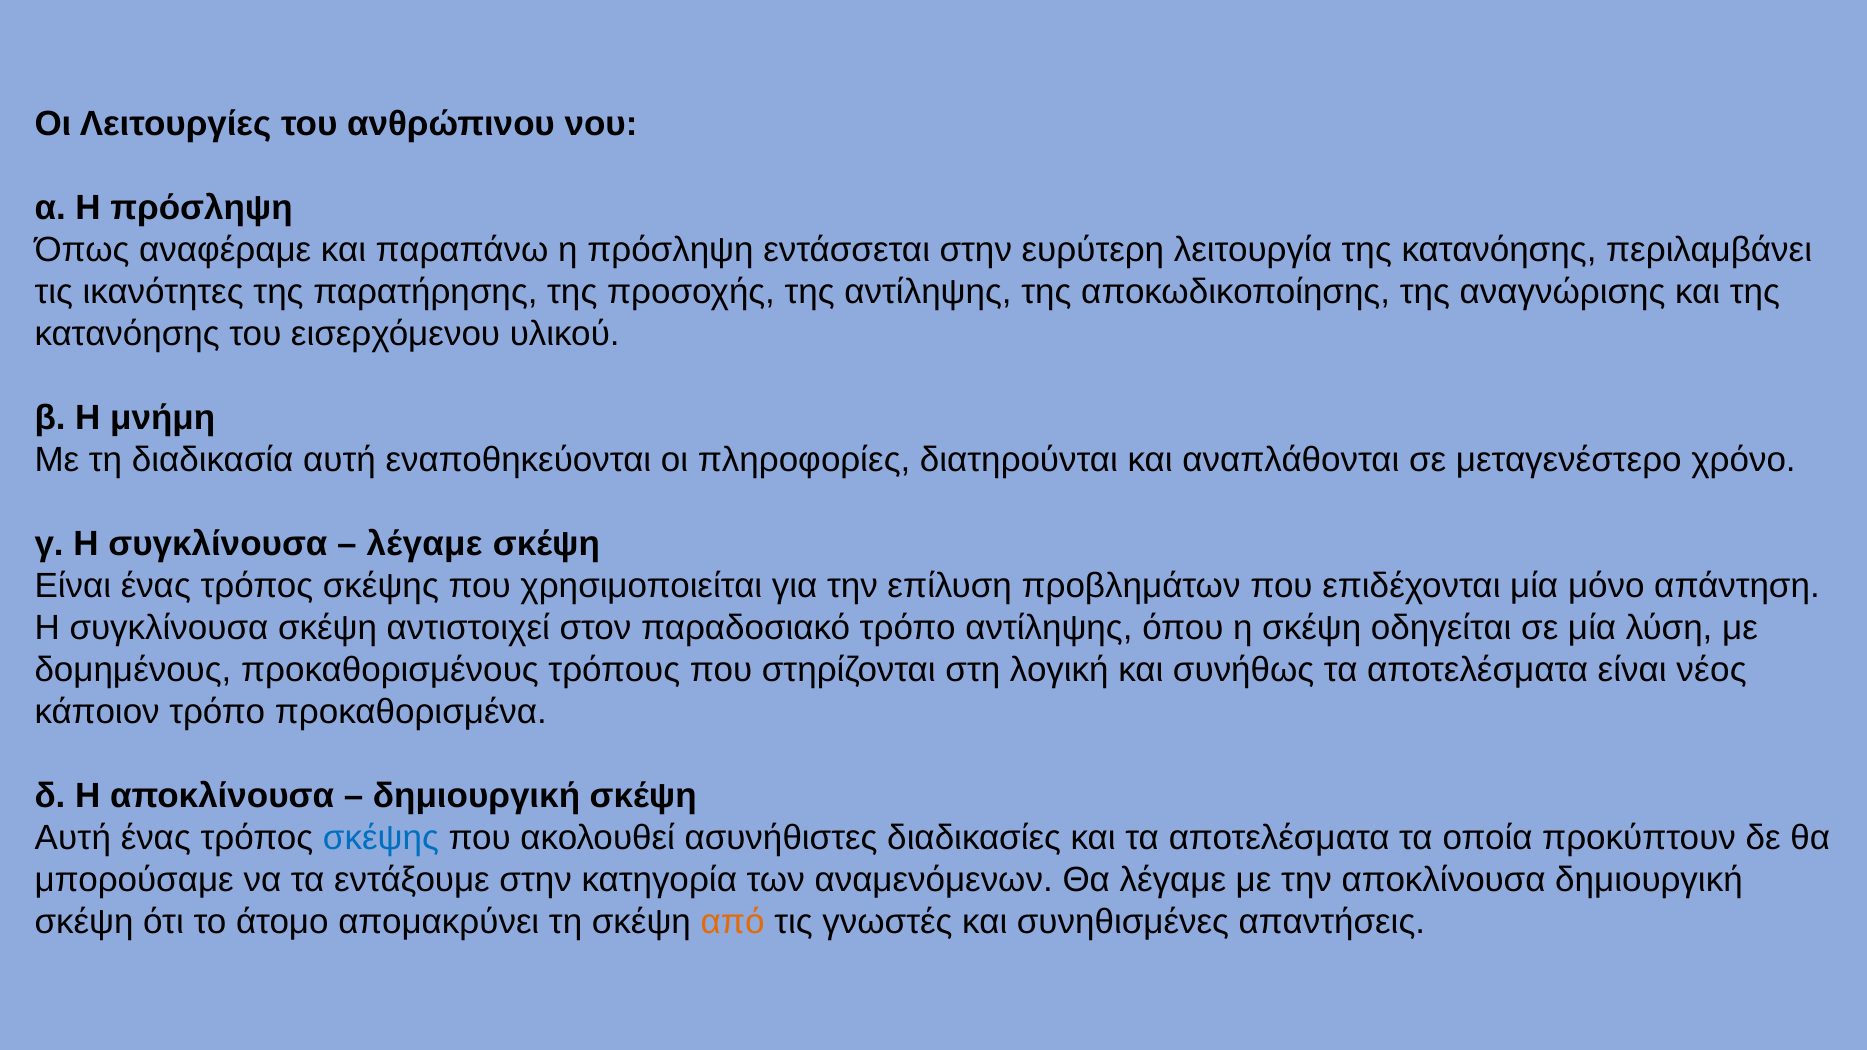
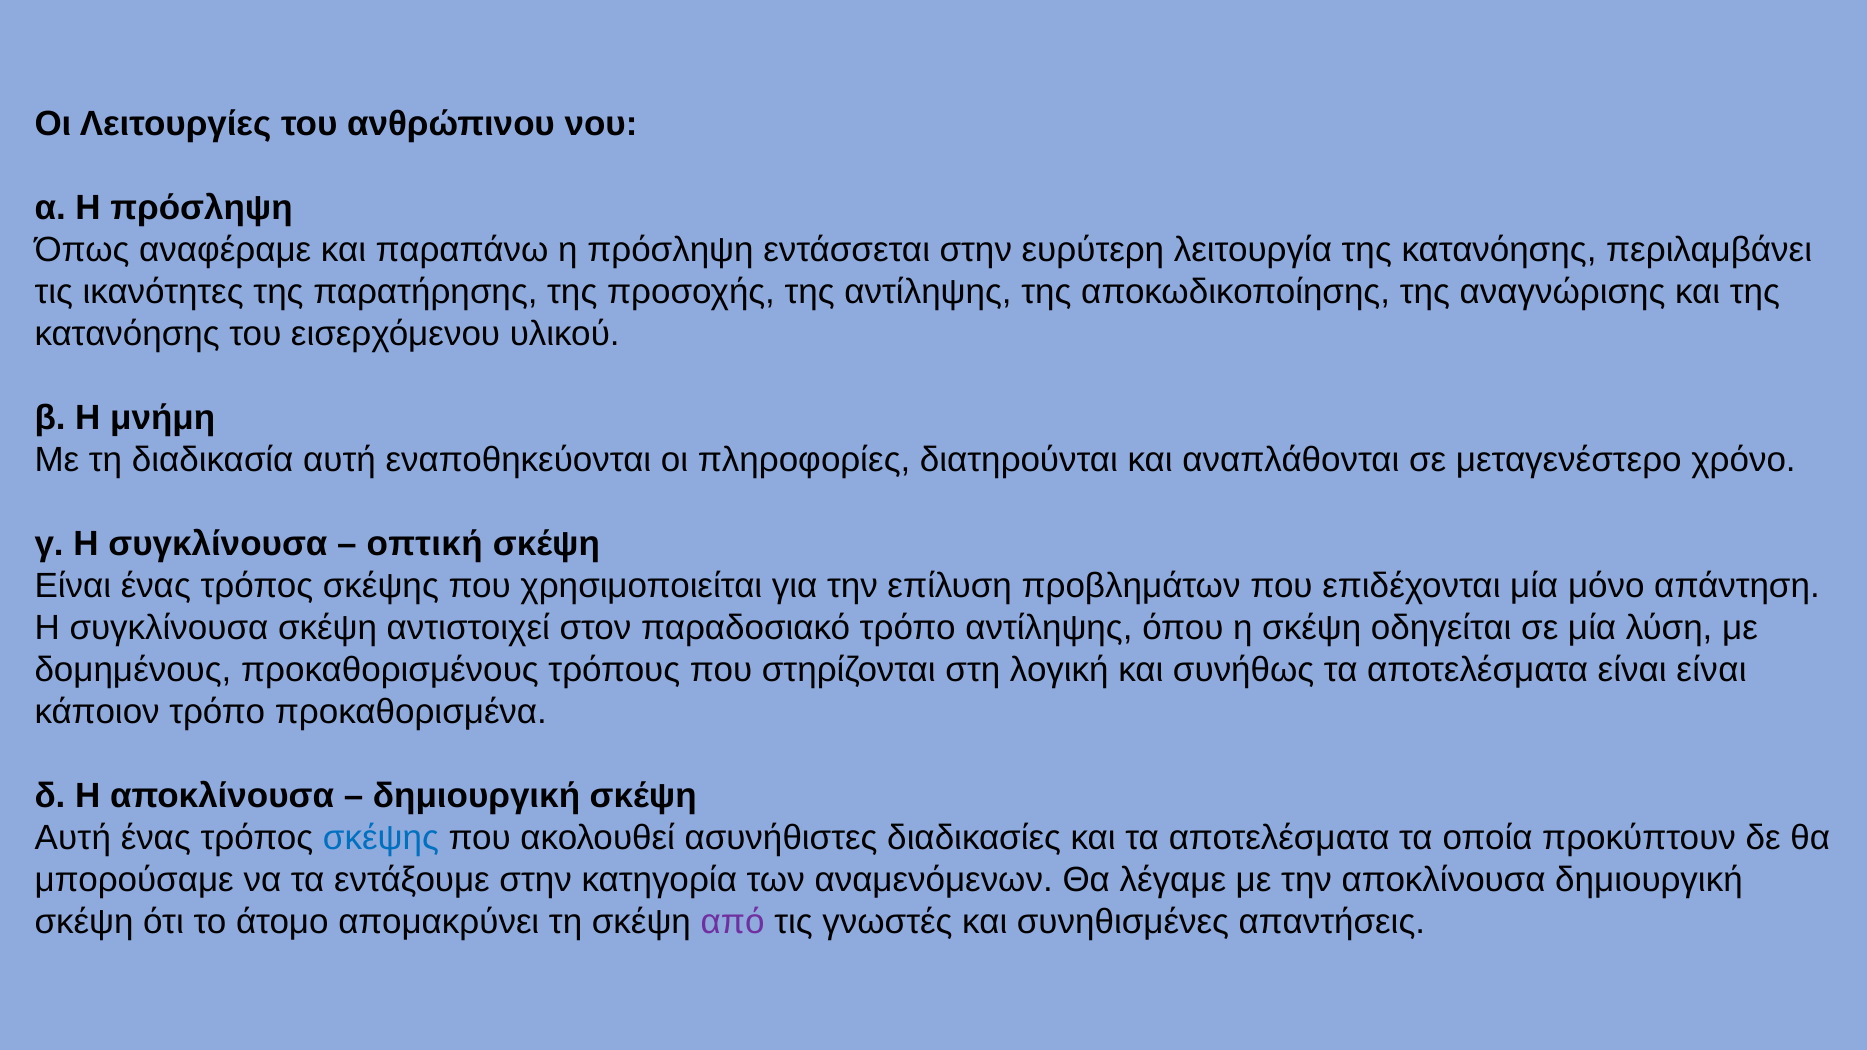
λέγαμε: λέγαμε -> οπτική (425, 544)
είναι νέος: νέος -> είναι (1712, 670)
από colour: orange -> purple (733, 922)
